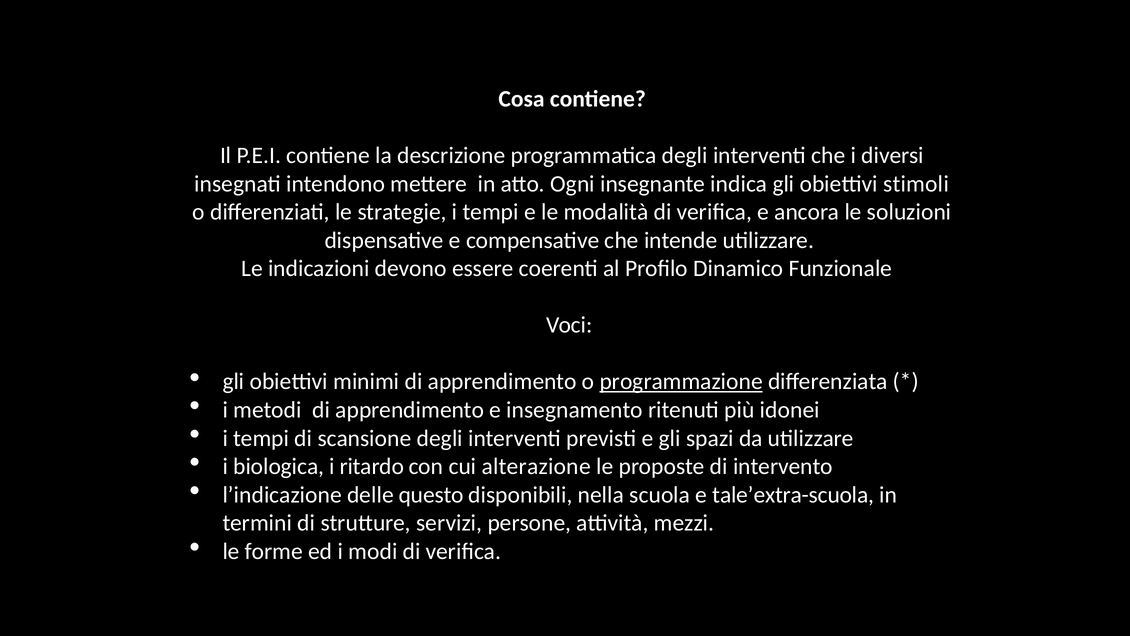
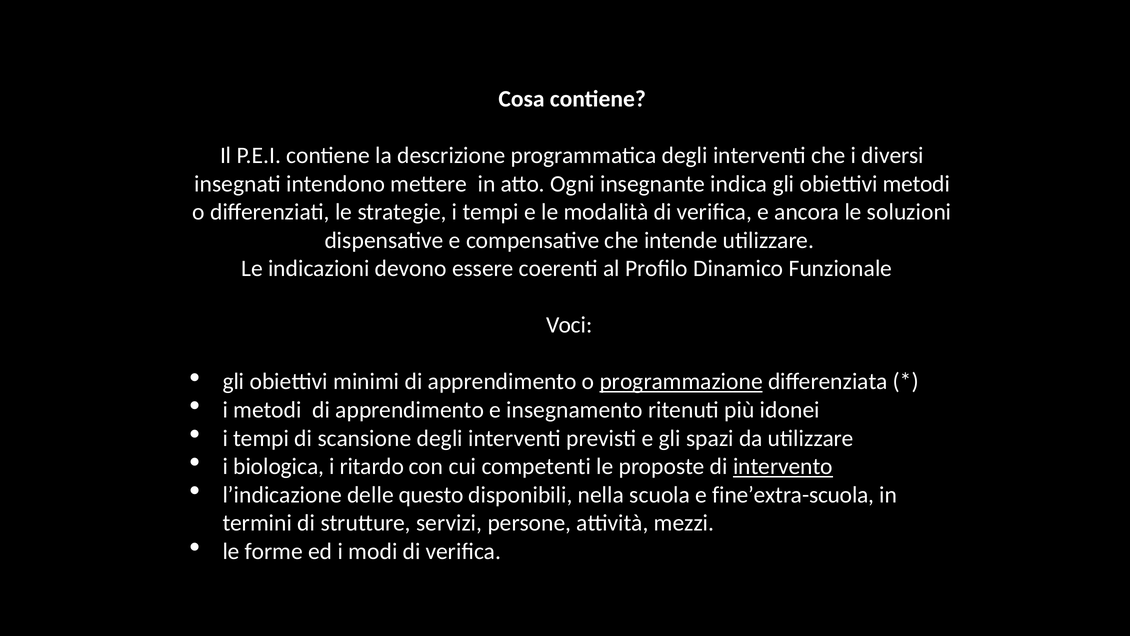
obiettivi stimoli: stimoli -> metodi (916, 184)
alterazione: alterazione -> competenti (536, 466)
intervento underline: none -> present (783, 466)
tale’extra-scuola: tale’extra-scuola -> fine’extra-scuola (793, 494)
